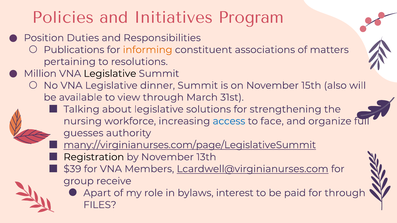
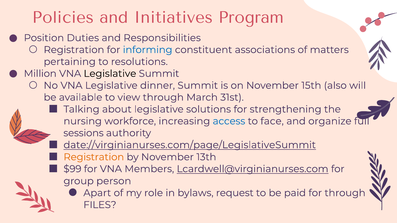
Publications: Publications -> Registration (74, 50)
informing colour: orange -> blue (148, 50)
guesses: guesses -> sessions (84, 133)
many://virginianurses.com/page/LegislativeSummit: many://virginianurses.com/page/LegislativeSummit -> date://virginianurses.com/page/LegislativeSummit (190, 145)
Registration colour: black -> orange (94, 157)
$39: $39 -> $99 (72, 169)
receive: receive -> person (114, 181)
interest: interest -> request (235, 193)
